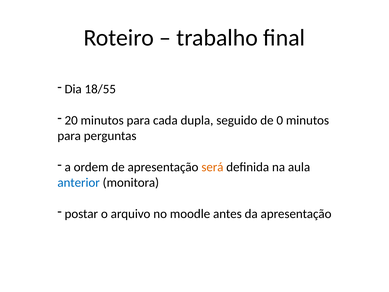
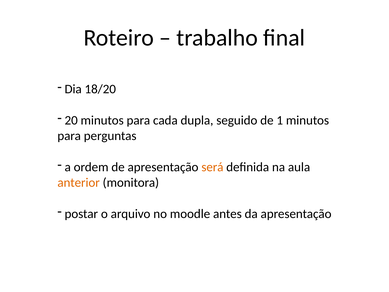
18/55: 18/55 -> 18/20 (100, 89)
0: 0 -> 1 (280, 120)
anterior colour: blue -> orange (79, 182)
